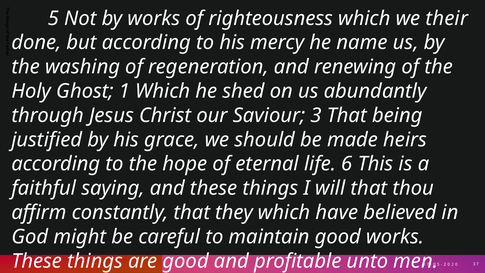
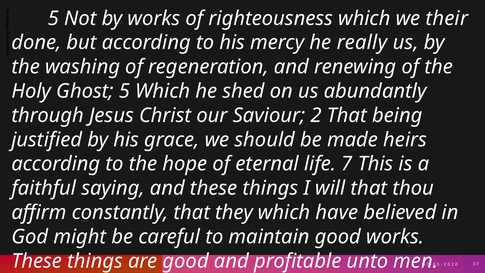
name: name -> really (362, 43)
Ghost 1: 1 -> 5 (124, 91)
Saviour 3: 3 -> 2 (316, 115)
life 6: 6 -> 7 (347, 164)
